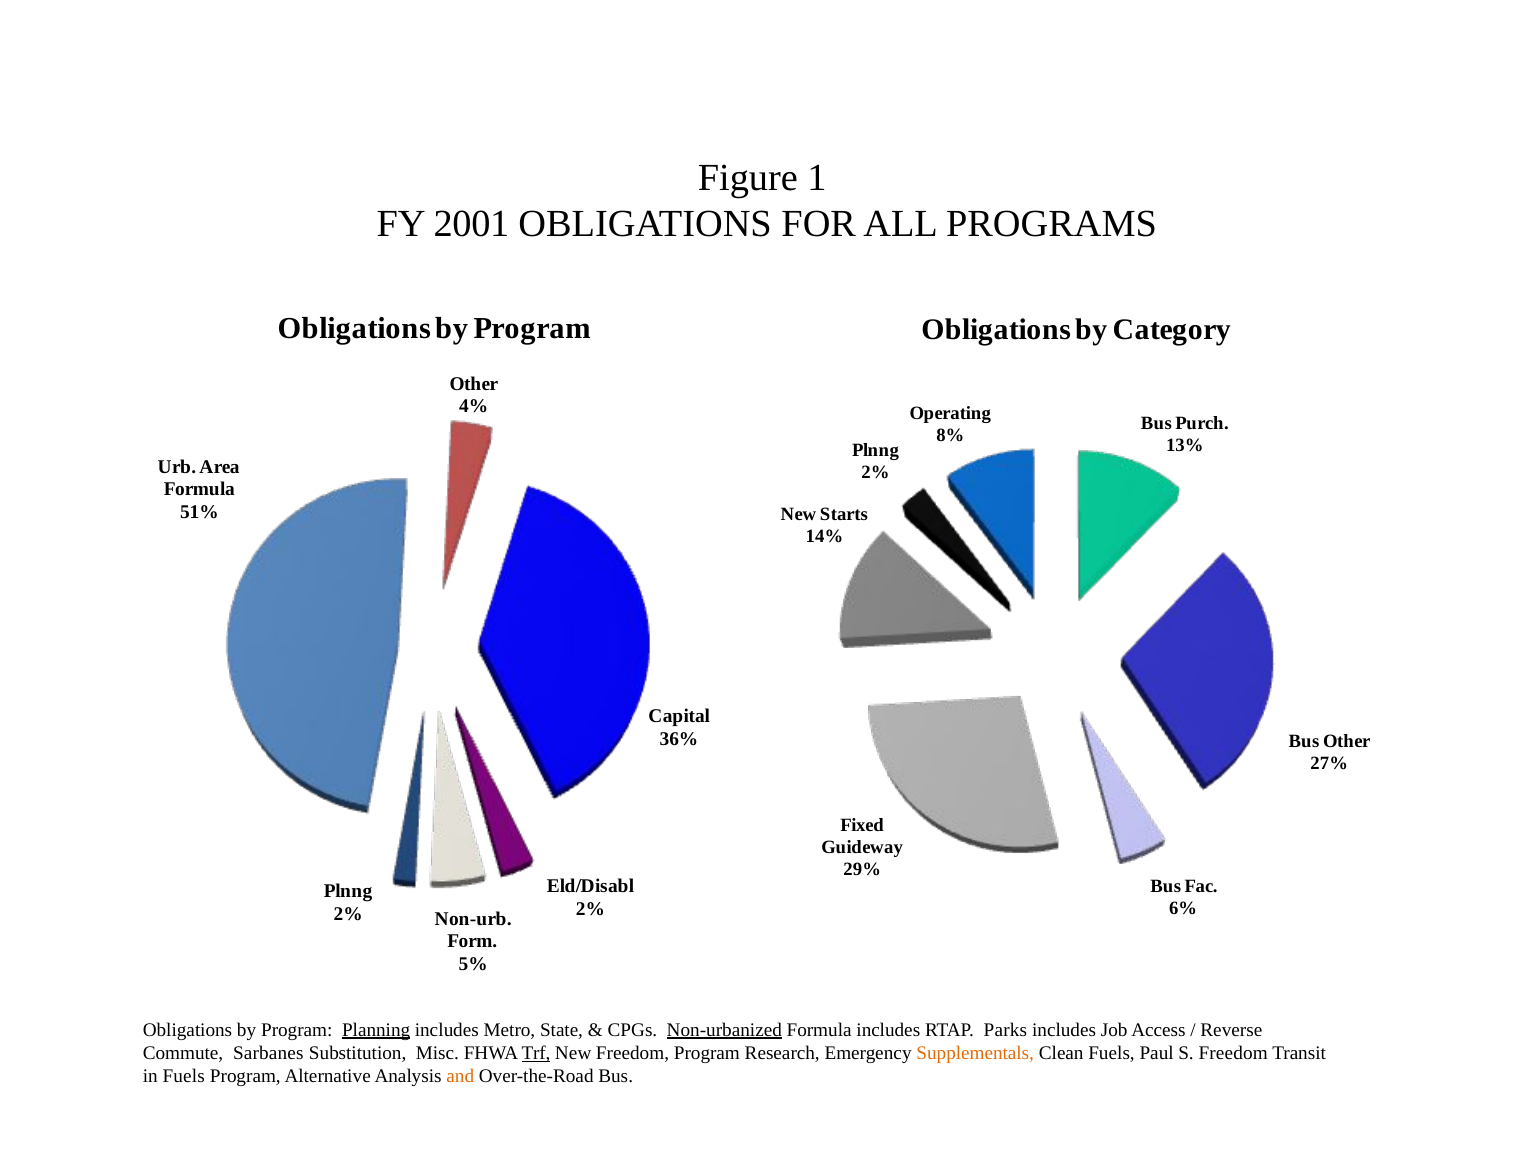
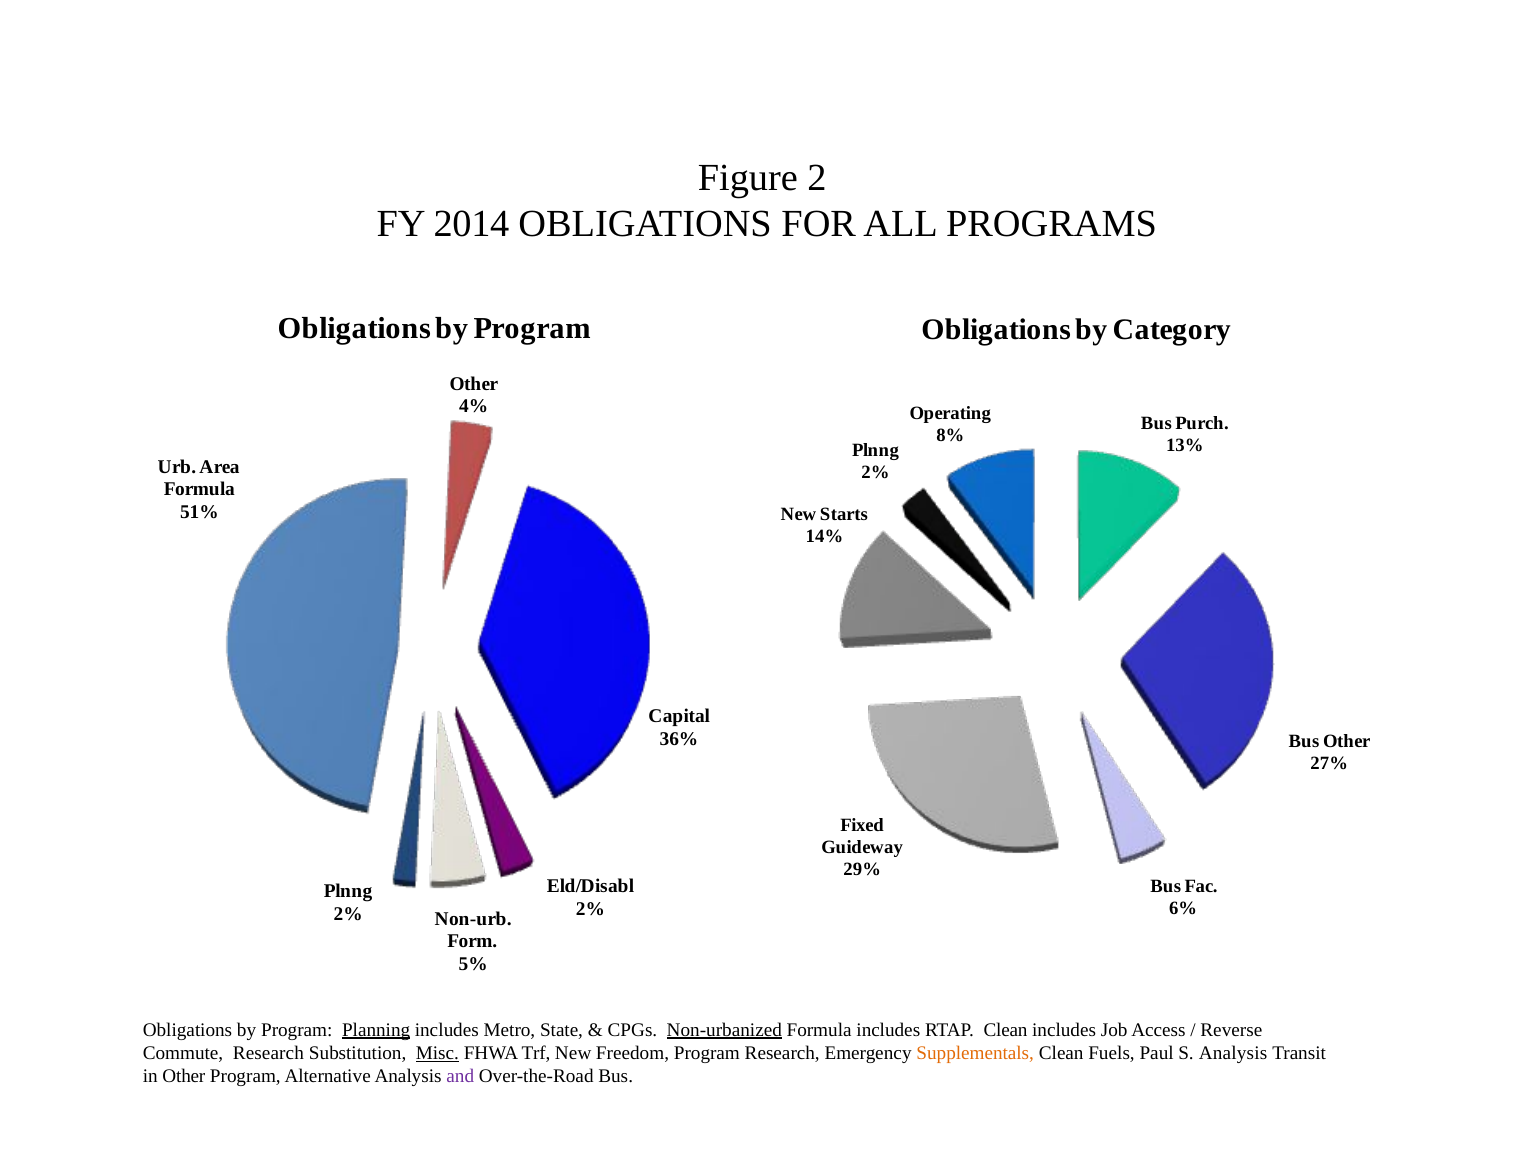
1: 1 -> 2 (817, 178)
2001: 2001 -> 2014 (471, 224)
RTAP Parks: Parks -> Clean (1006, 1030)
Commute Sarbanes: Sarbanes -> Research (268, 1053)
Misc underline: none -> present (437, 1053)
Trf underline: present -> none (536, 1053)
S Freedom: Freedom -> Analysis (1233, 1053)
in Fuels: Fuels -> Other (184, 1076)
and colour: orange -> purple (460, 1076)
